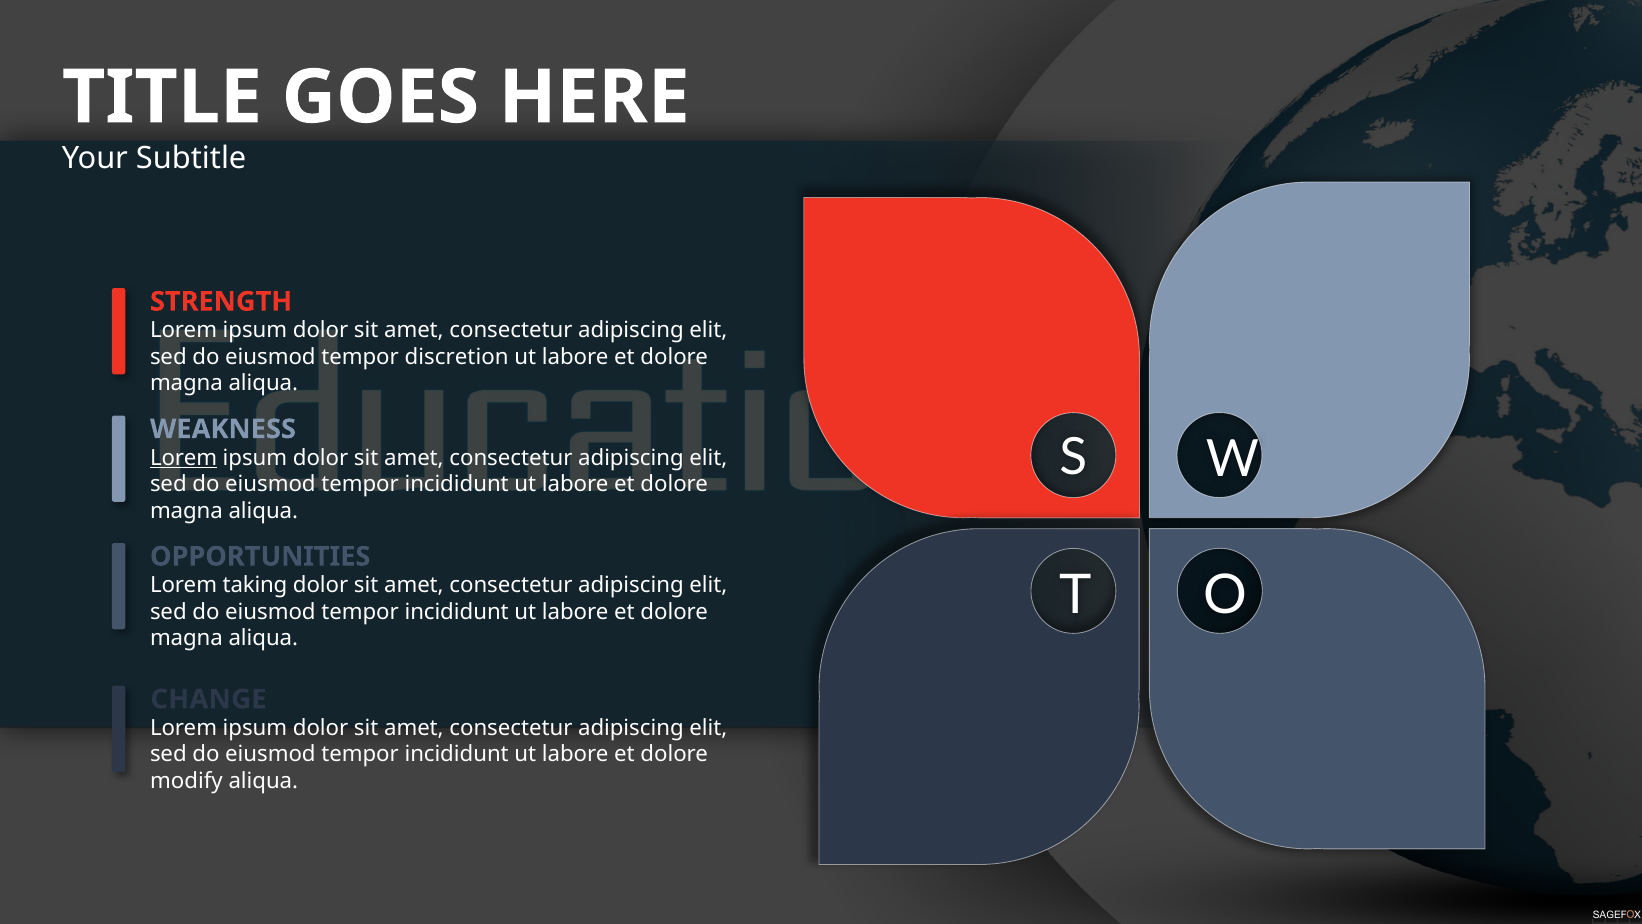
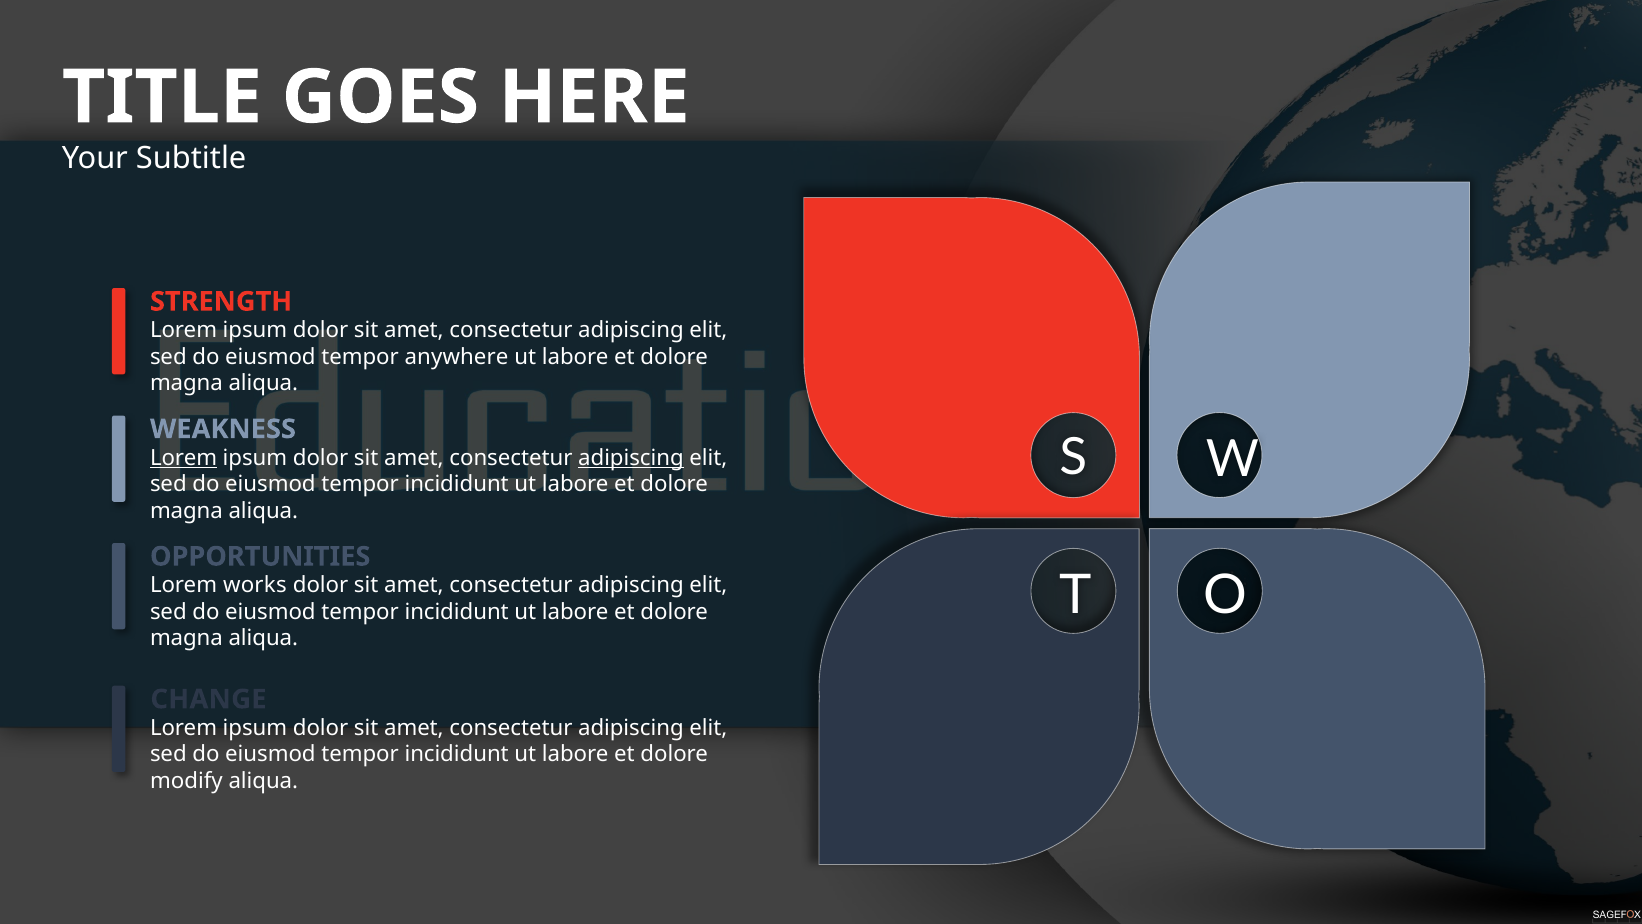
discretion: discretion -> anywhere (457, 357)
adipiscing underline: none -> present (631, 458)
taking: taking -> works (255, 585)
